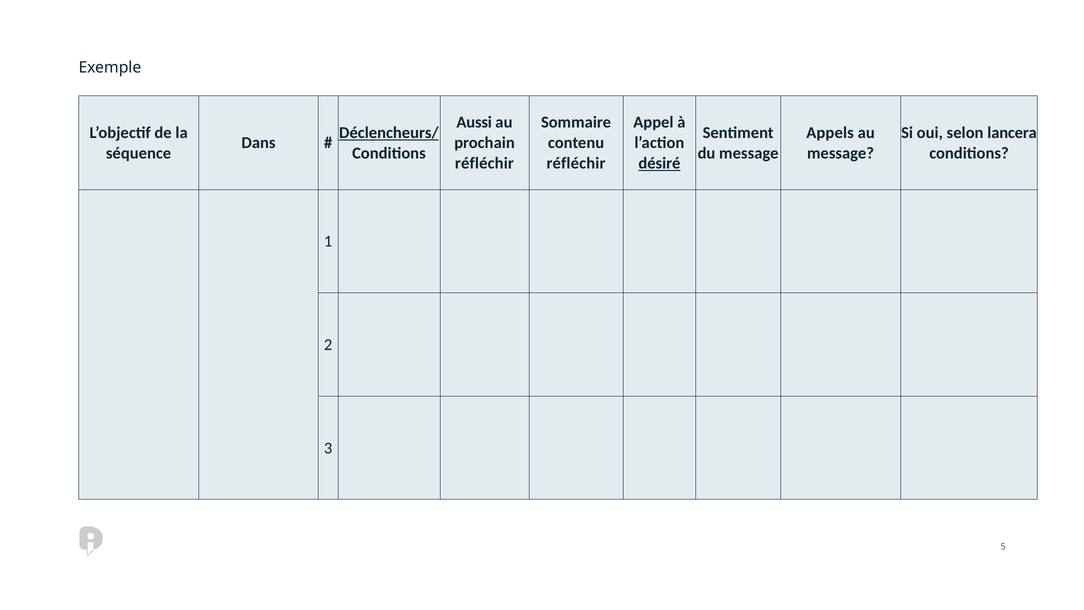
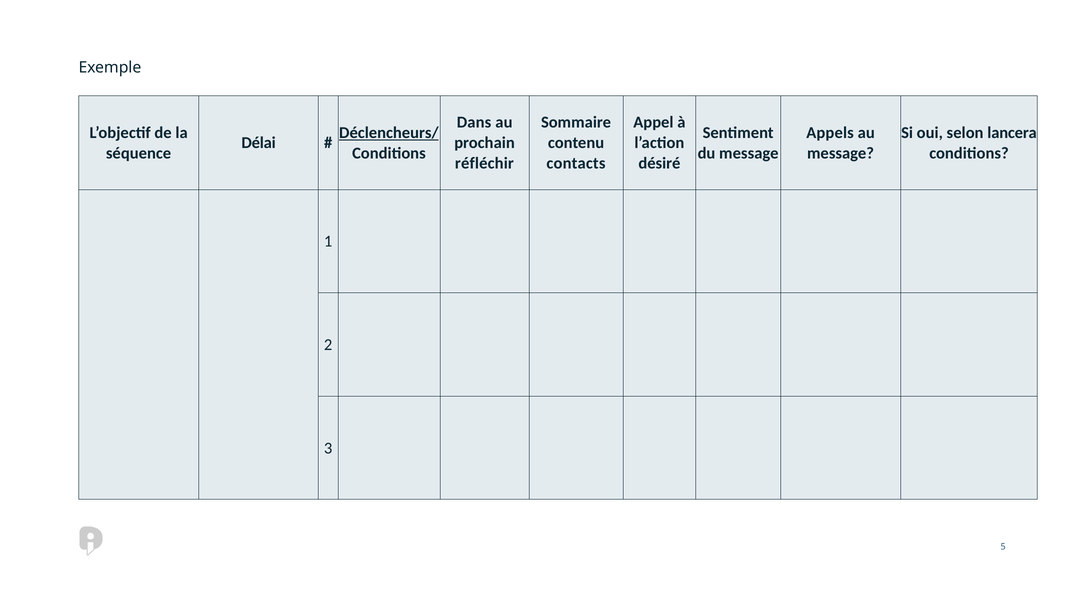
Aussi: Aussi -> Dans (474, 122)
Dans: Dans -> Délai (259, 143)
réfléchir: réfléchir -> contacts (576, 163)
désiré underline: present -> none (659, 163)
